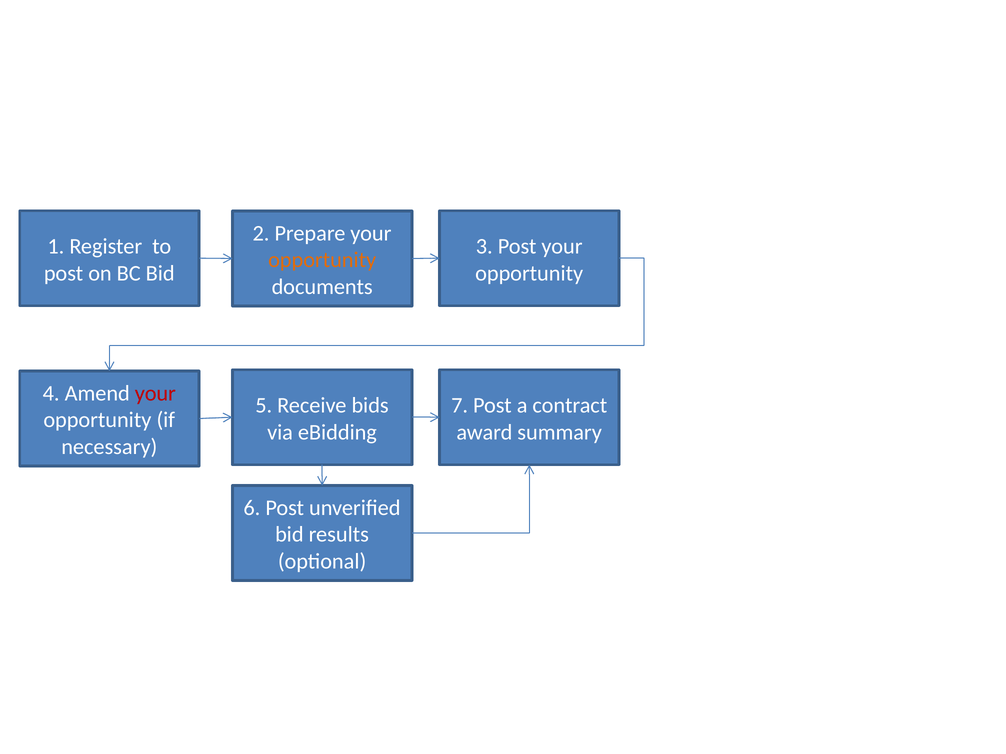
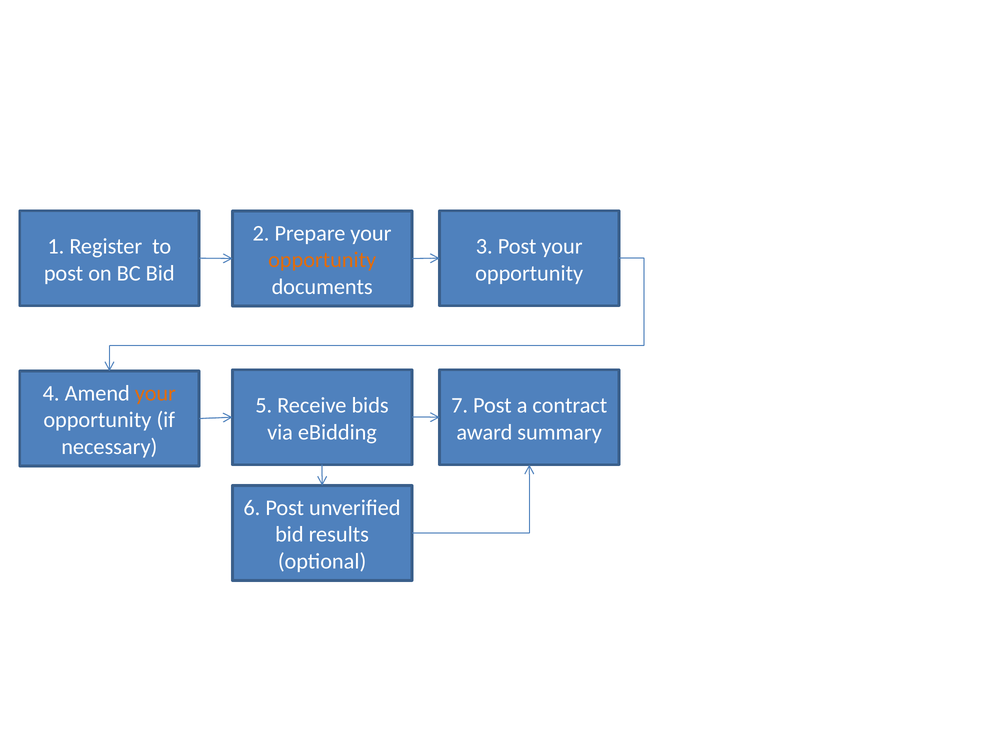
your colour: red -> orange (155, 394)
